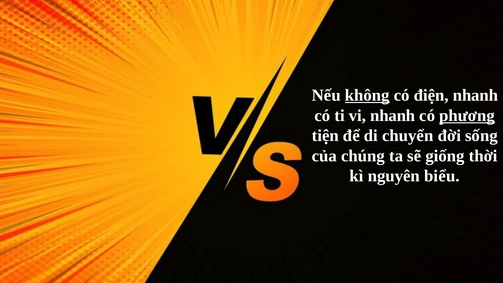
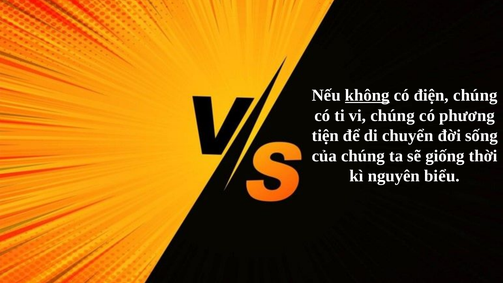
điện nhanh: nhanh -> chúng (475, 95)
vi nhanh: nhanh -> chúng (393, 116)
phương underline: present -> none (467, 116)
